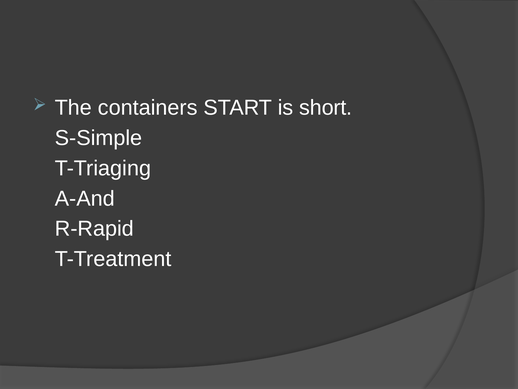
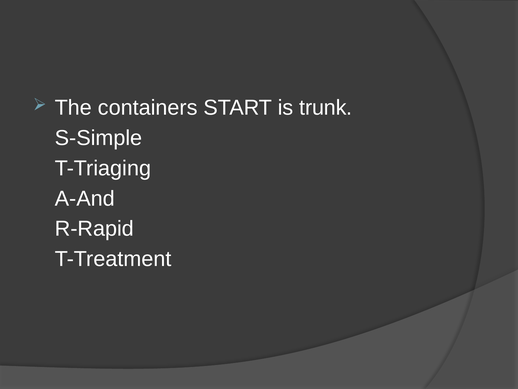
short: short -> trunk (326, 108)
